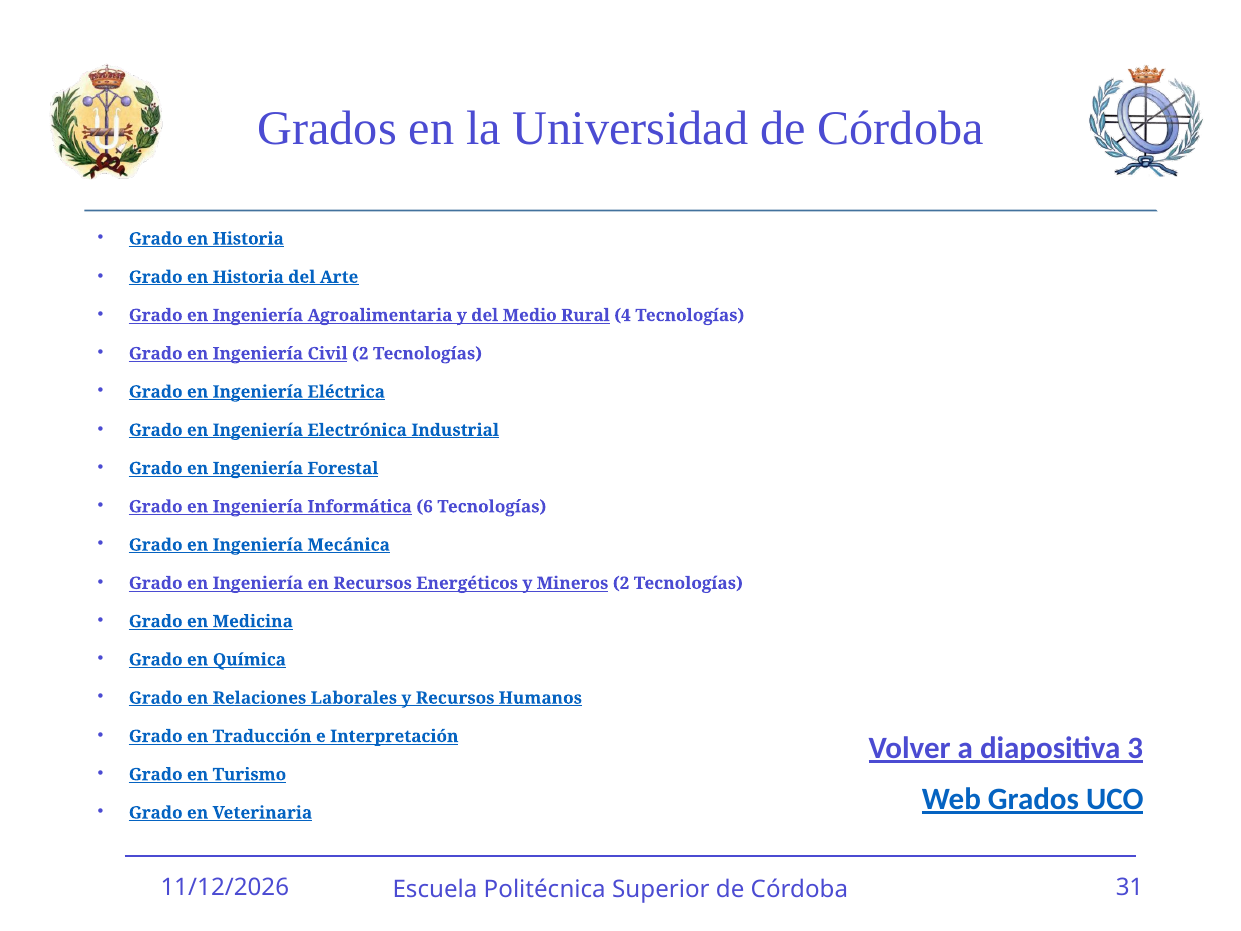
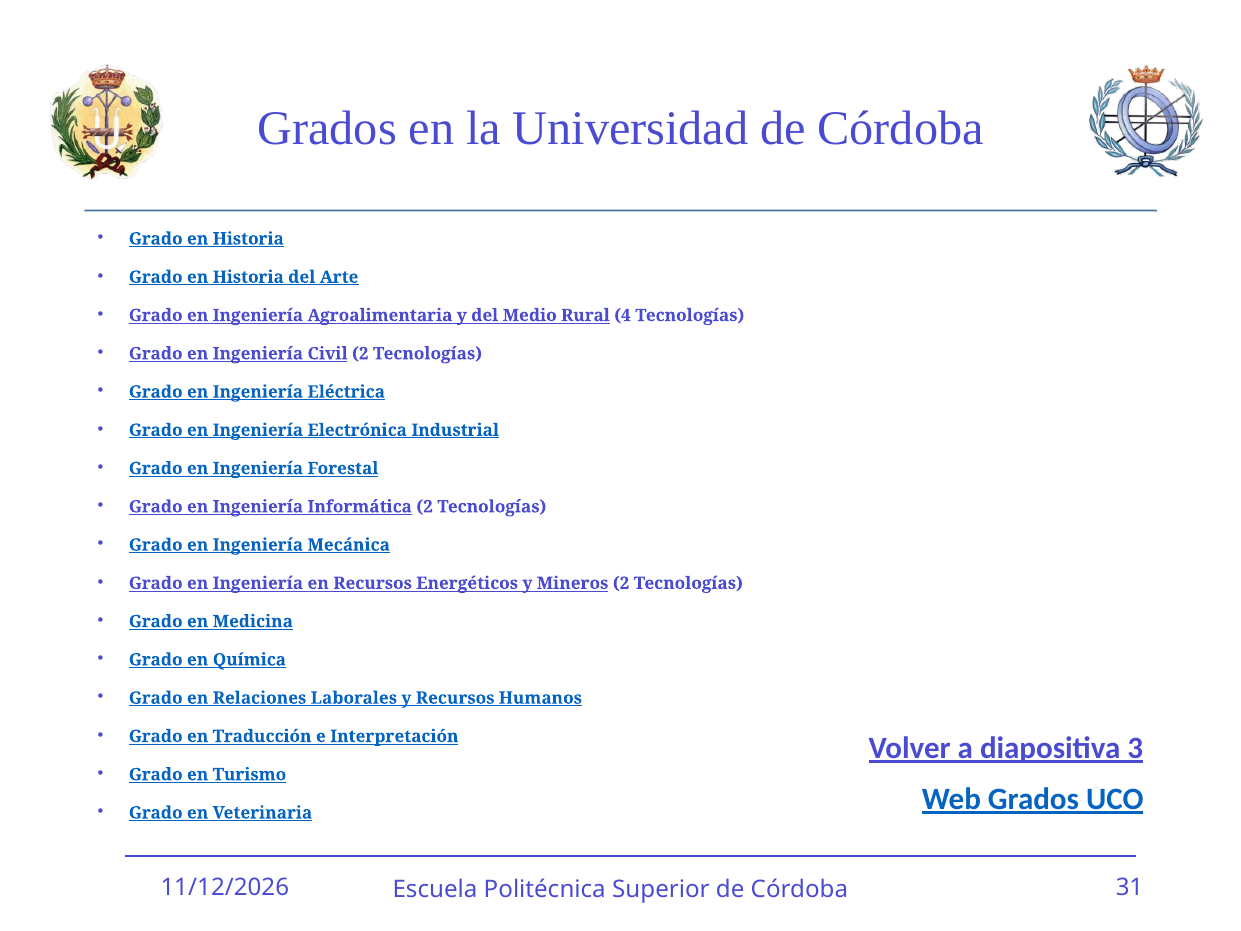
Informática 6: 6 -> 2 (425, 507)
